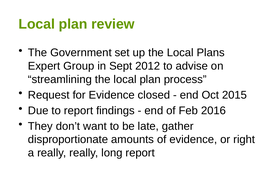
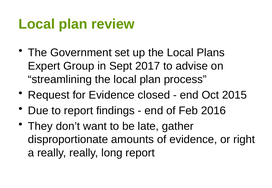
2012: 2012 -> 2017 (148, 66)
